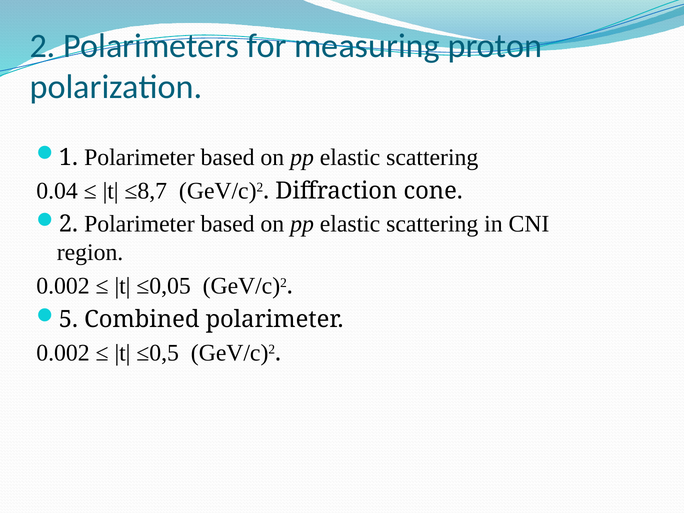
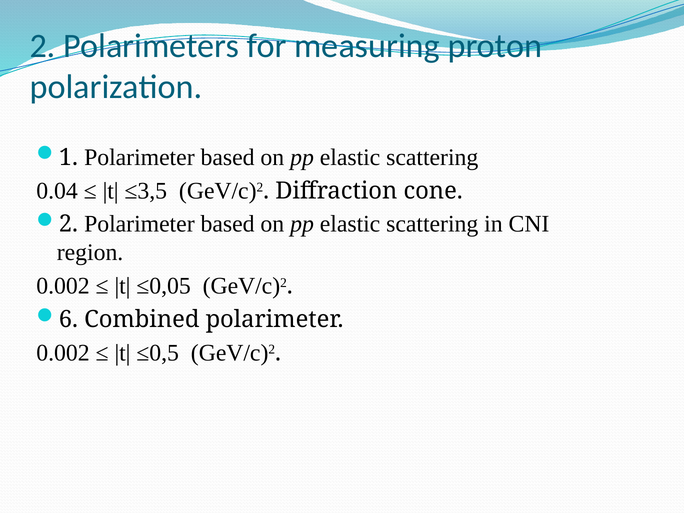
≤8,7: ≤8,7 -> ≤3,5 (146, 191)
5: 5 -> 6 (68, 319)
